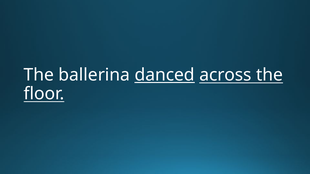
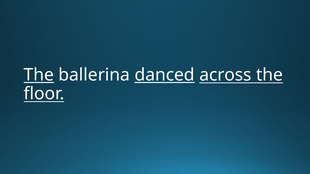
The underline: none -> present (39, 75)
